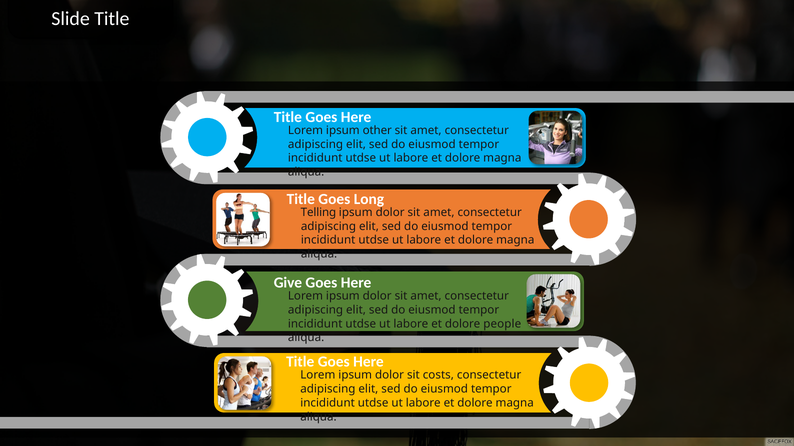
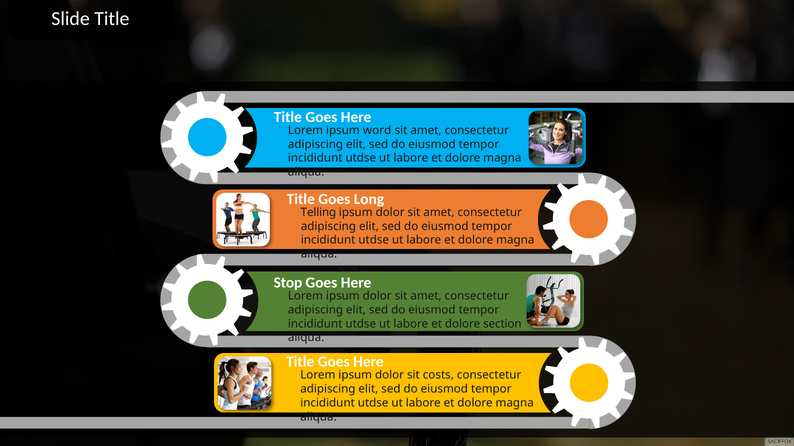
other: other -> word (377, 131)
Give: Give -> Stop (288, 283)
people: people -> section (502, 324)
